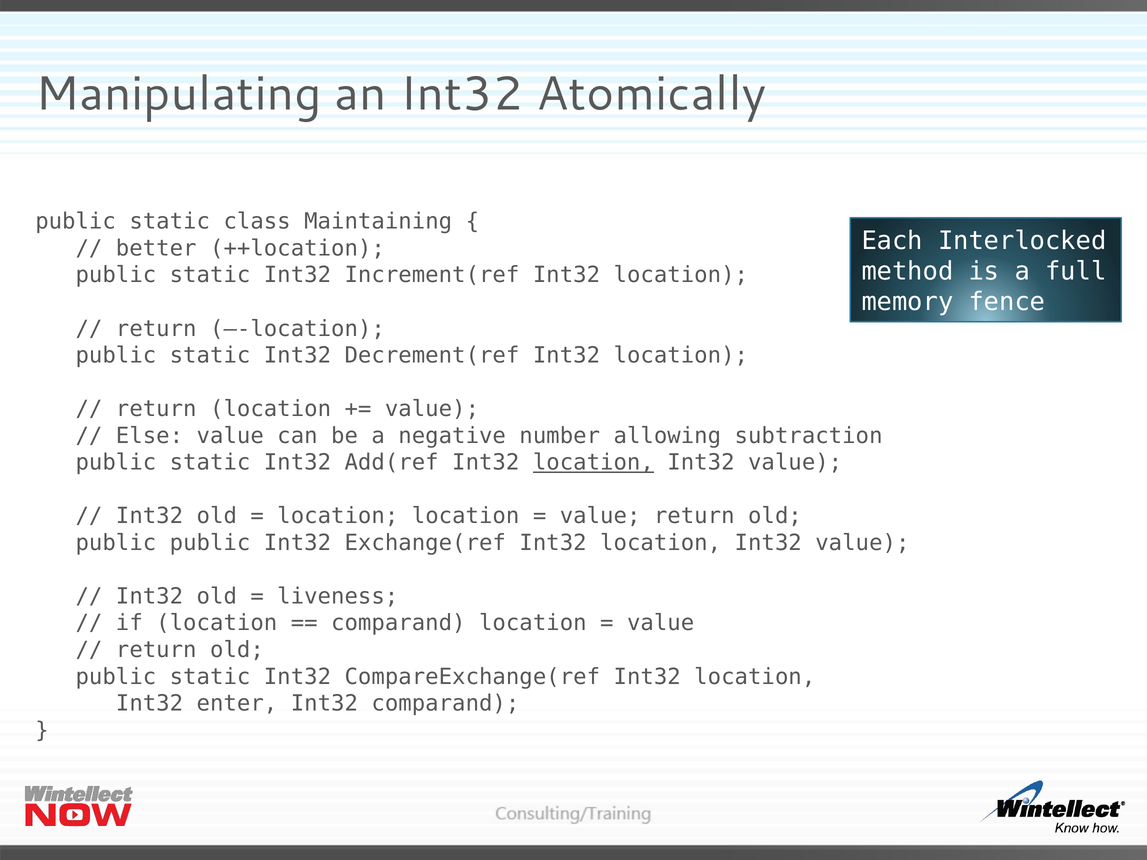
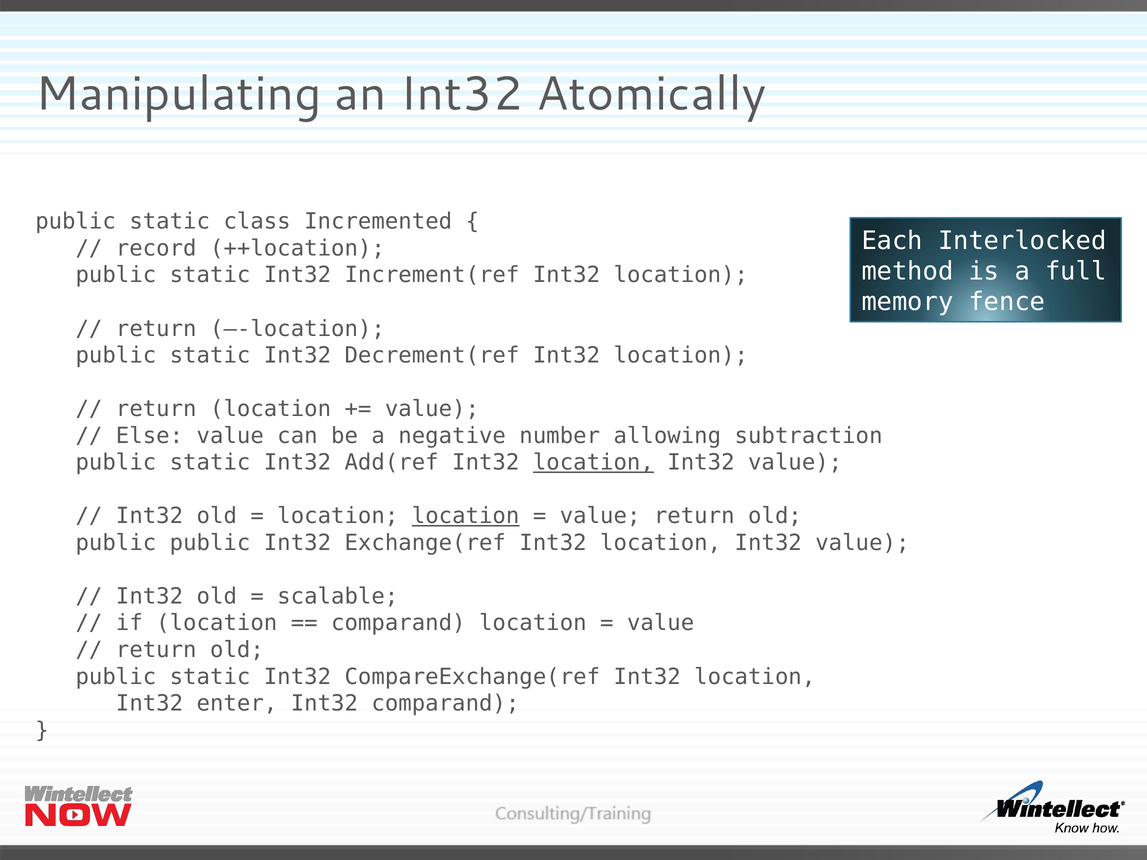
Maintaining: Maintaining -> Incremented (378, 222)
better: better -> record (156, 248)
location underline: none -> present (466, 516)
liveness: liveness -> scalable (338, 597)
